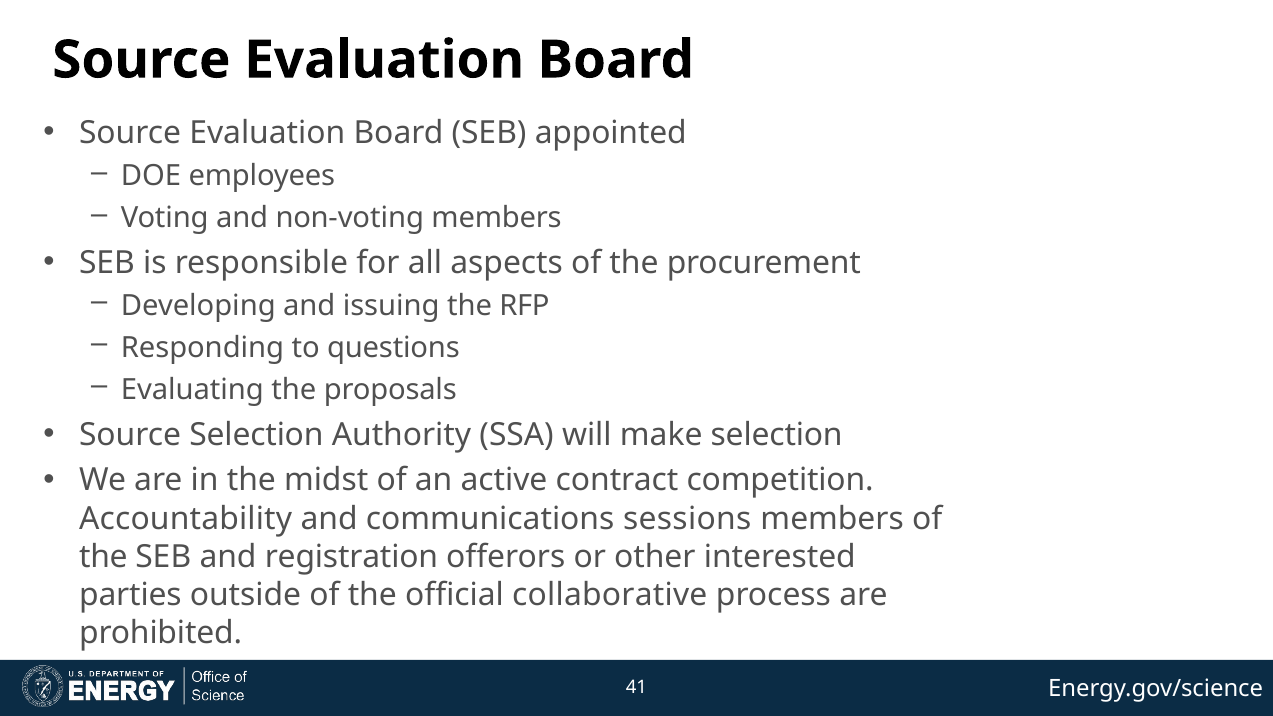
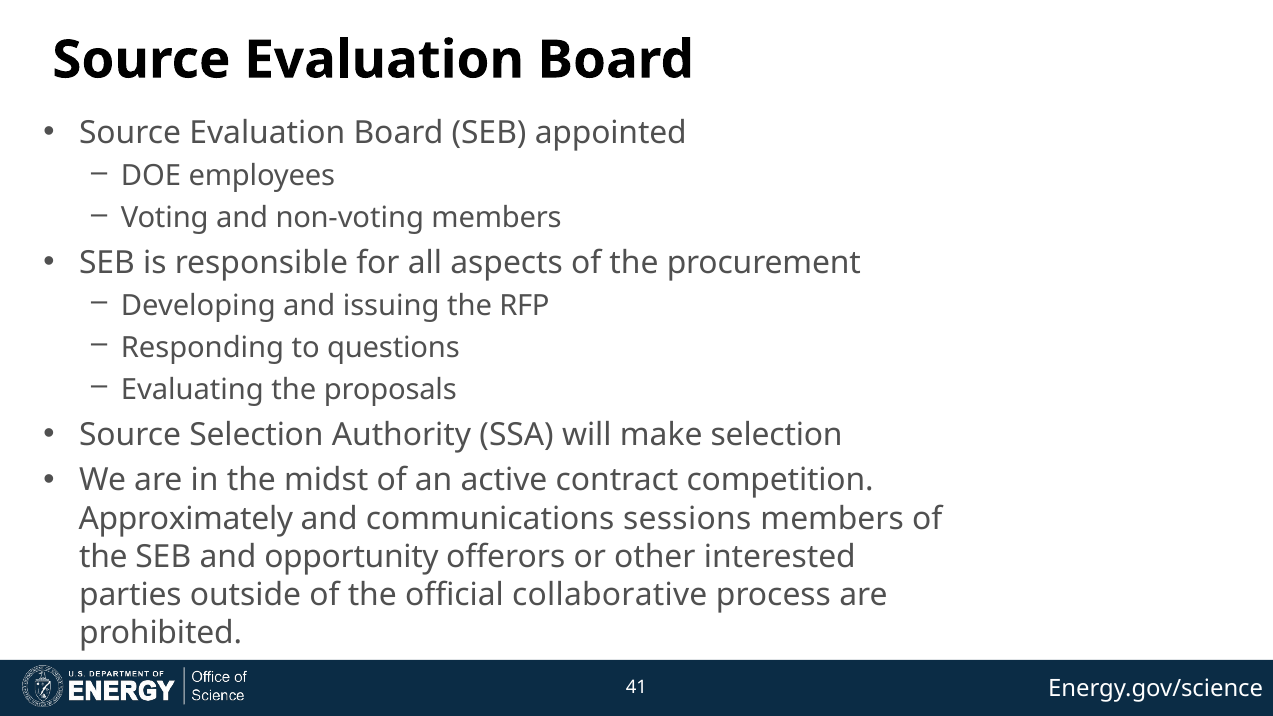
Accountability: Accountability -> Approximately (186, 519)
registration: registration -> opportunity (351, 557)
